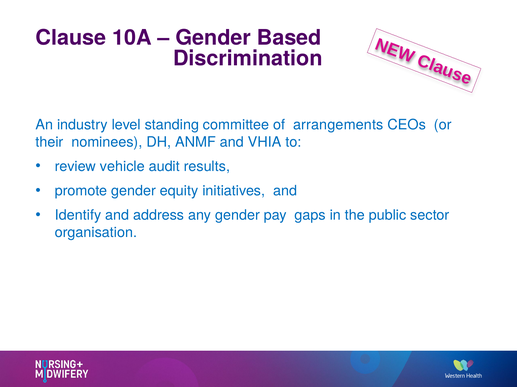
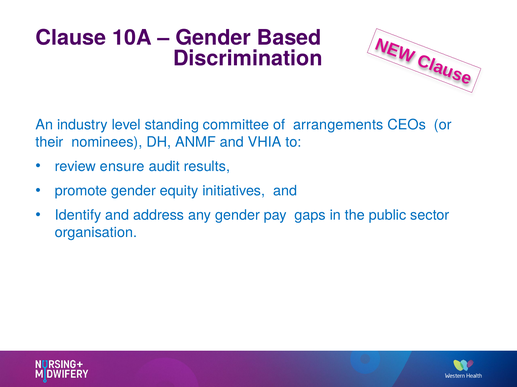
vehicle: vehicle -> ensure (122, 167)
